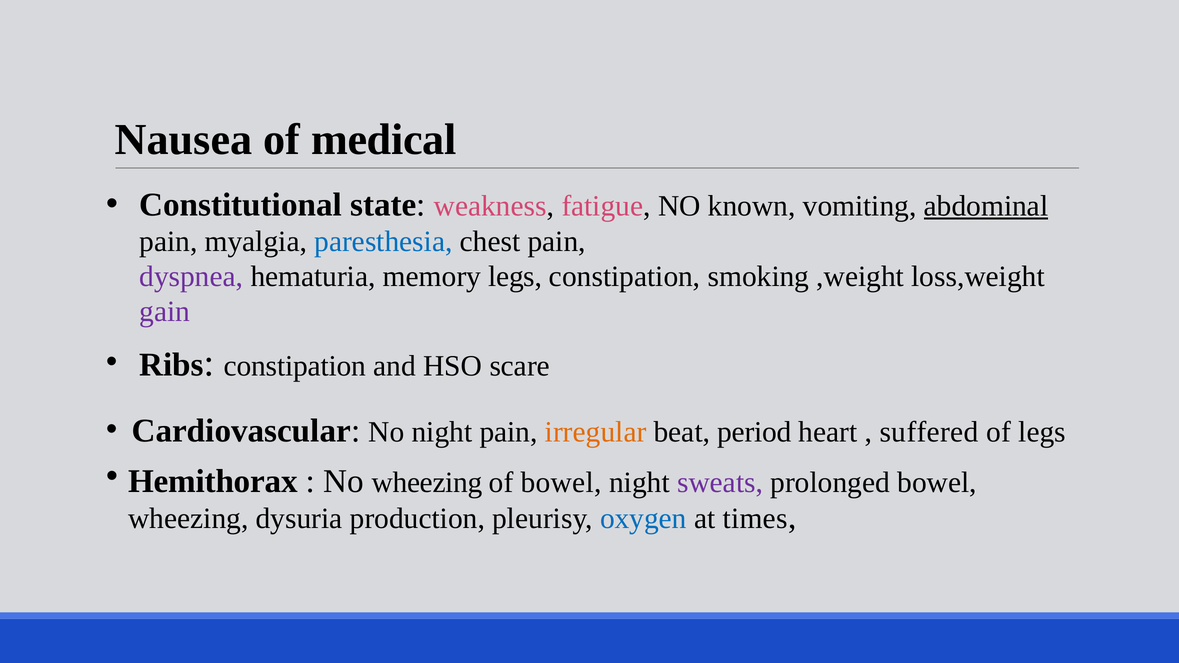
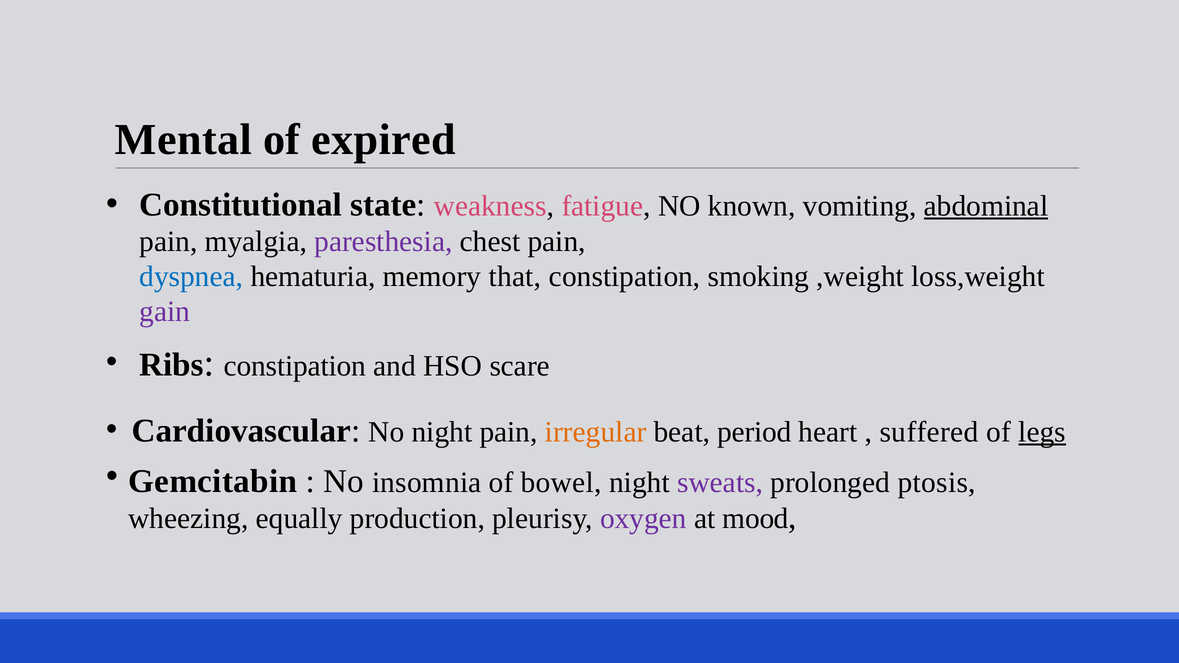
Nausea: Nausea -> Mental (183, 140)
medical: medical -> expired (383, 140)
paresthesia colour: blue -> purple (383, 242)
dyspnea colour: purple -> blue (191, 277)
memory legs: legs -> that (515, 277)
legs underline: none -> present (1042, 432)
Hemithorax: Hemithorax -> Gemcitabin (213, 482)
No wheezing: wheezing -> insomnia (427, 483)
prolonged bowel: bowel -> ptosis (937, 483)
dysuria: dysuria -> equally (299, 519)
oxygen colour: blue -> purple (643, 519)
times: times -> mood (756, 519)
